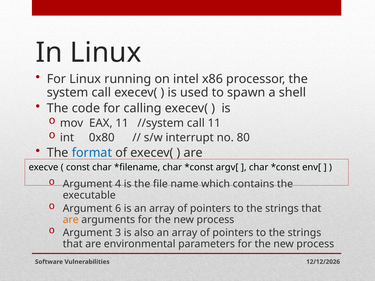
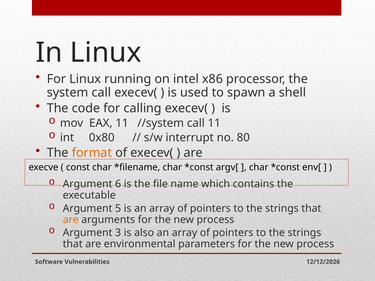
format colour: blue -> orange (92, 153)
4: 4 -> 6 (118, 184)
6: 6 -> 5 (118, 209)
